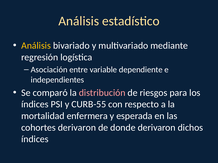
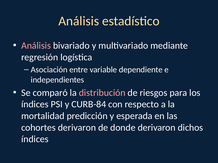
Análisis colour: yellow -> pink (36, 46)
CURB-55: CURB-55 -> CURB-84 (89, 105)
enfermera: enfermera -> predicción (87, 116)
